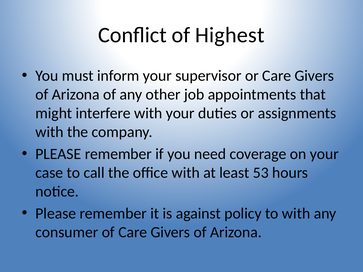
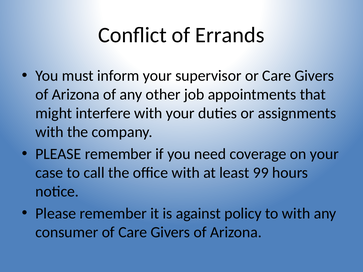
Highest: Highest -> Errands (230, 35)
53: 53 -> 99 (261, 173)
